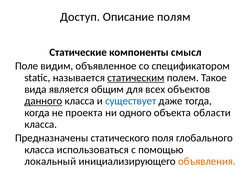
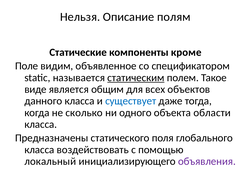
Доступ: Доступ -> Нельзя (80, 17)
смысл: смысл -> кроме (186, 52)
вида: вида -> виде (36, 89)
данного underline: present -> none (43, 101)
проекта: проекта -> сколько (84, 113)
использоваться: использоваться -> воздействовать (93, 150)
объявления colour: orange -> purple (207, 162)
